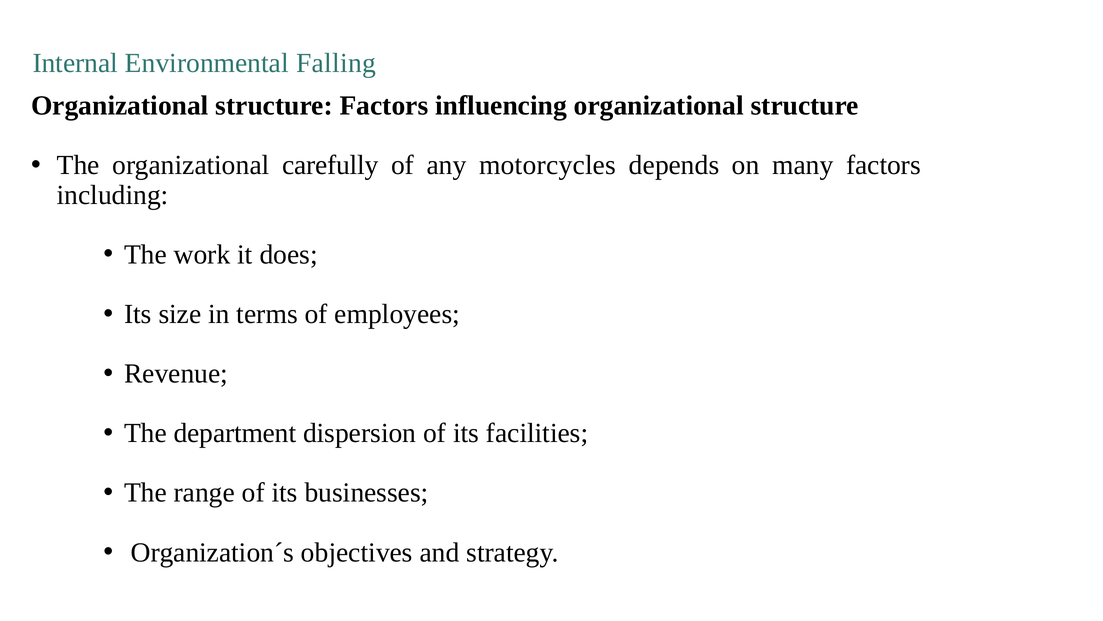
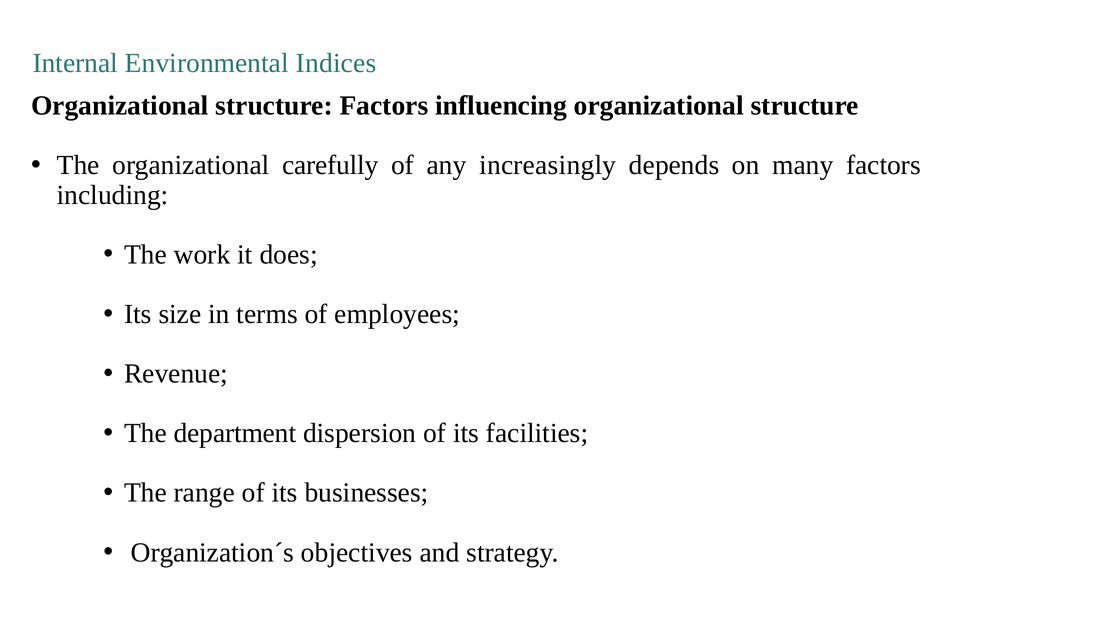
Falling: Falling -> Indices (336, 63)
motorcycles: motorcycles -> increasingly (548, 165)
